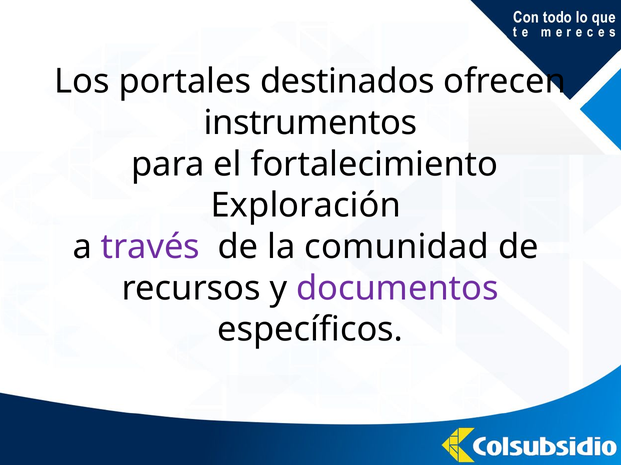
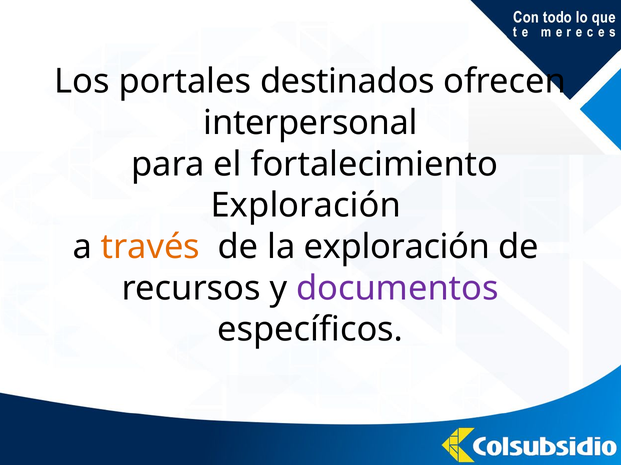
instrumentos: instrumentos -> interpersonal (311, 123)
través colour: purple -> orange (150, 247)
la comunidad: comunidad -> exploración (397, 247)
